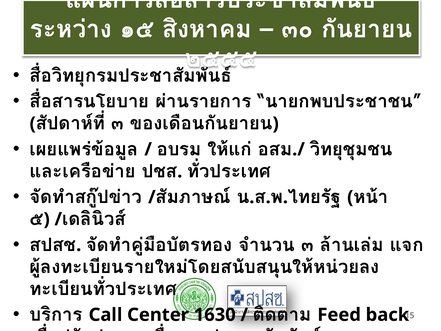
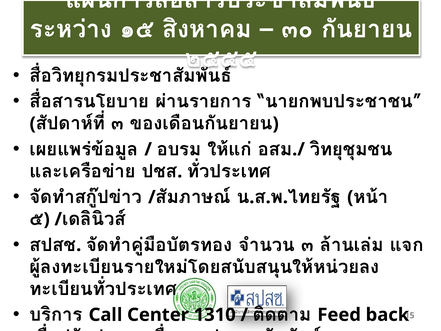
1630: 1630 -> 1310 (215, 315)
